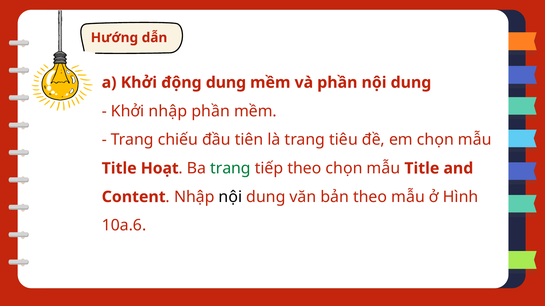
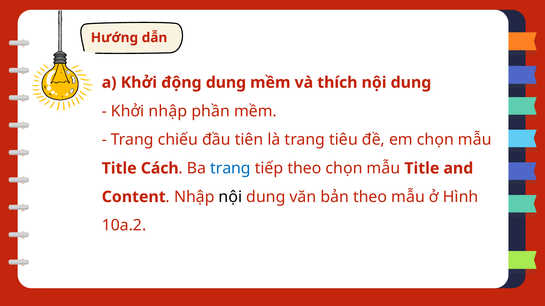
và phần: phần -> thích (337, 83)
Hoạt: Hoạt -> Cách (160, 169)
trang colour: green -> blue (230, 169)
10a.6: 10a.6 -> 10a.2 (124, 226)
